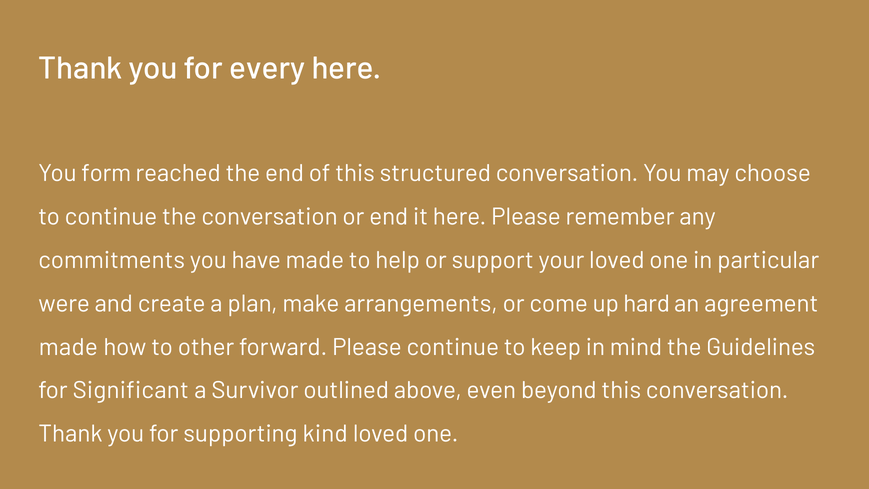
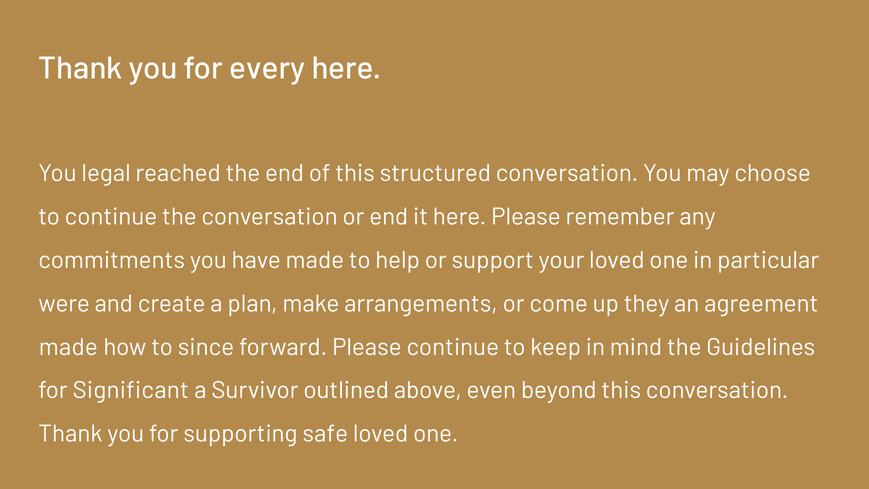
form: form -> legal (106, 173)
hard: hard -> they (647, 303)
other: other -> since (206, 347)
kind: kind -> safe (325, 434)
